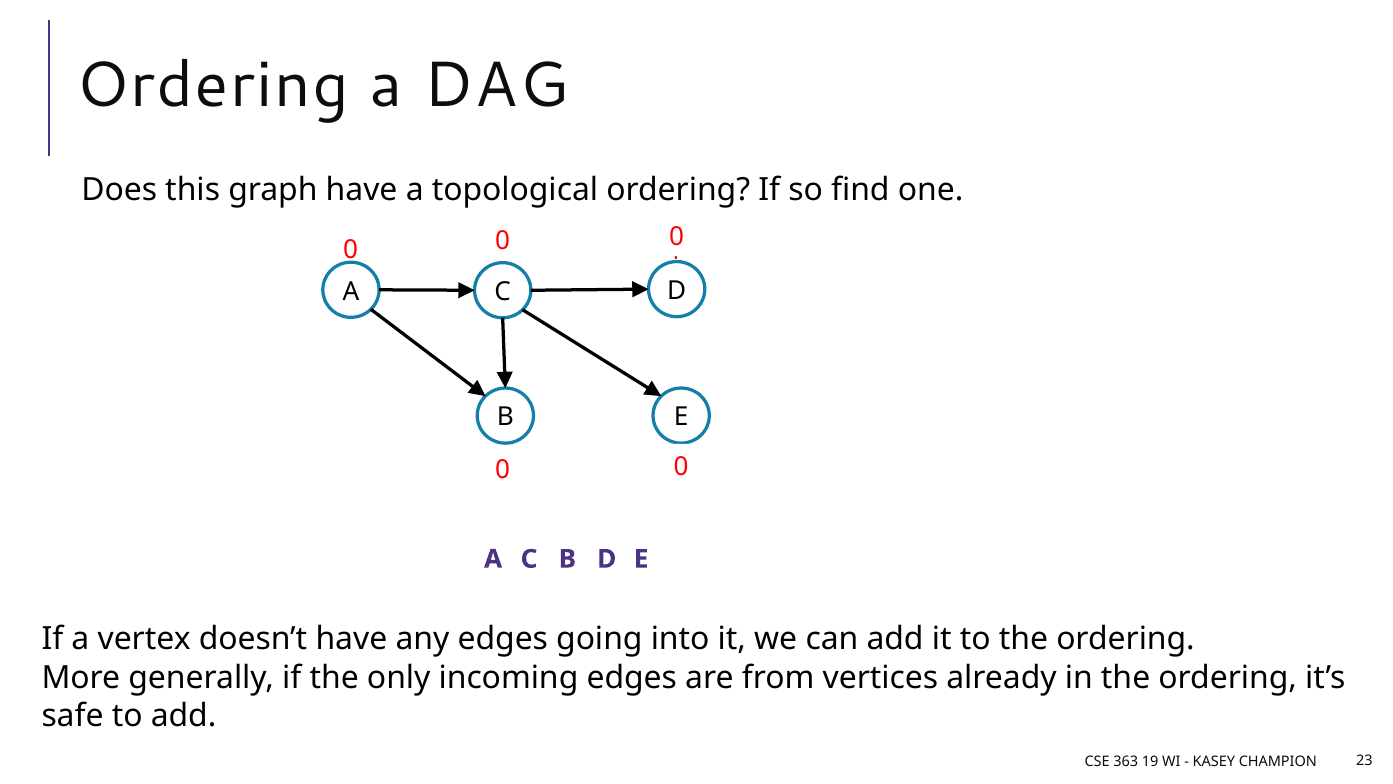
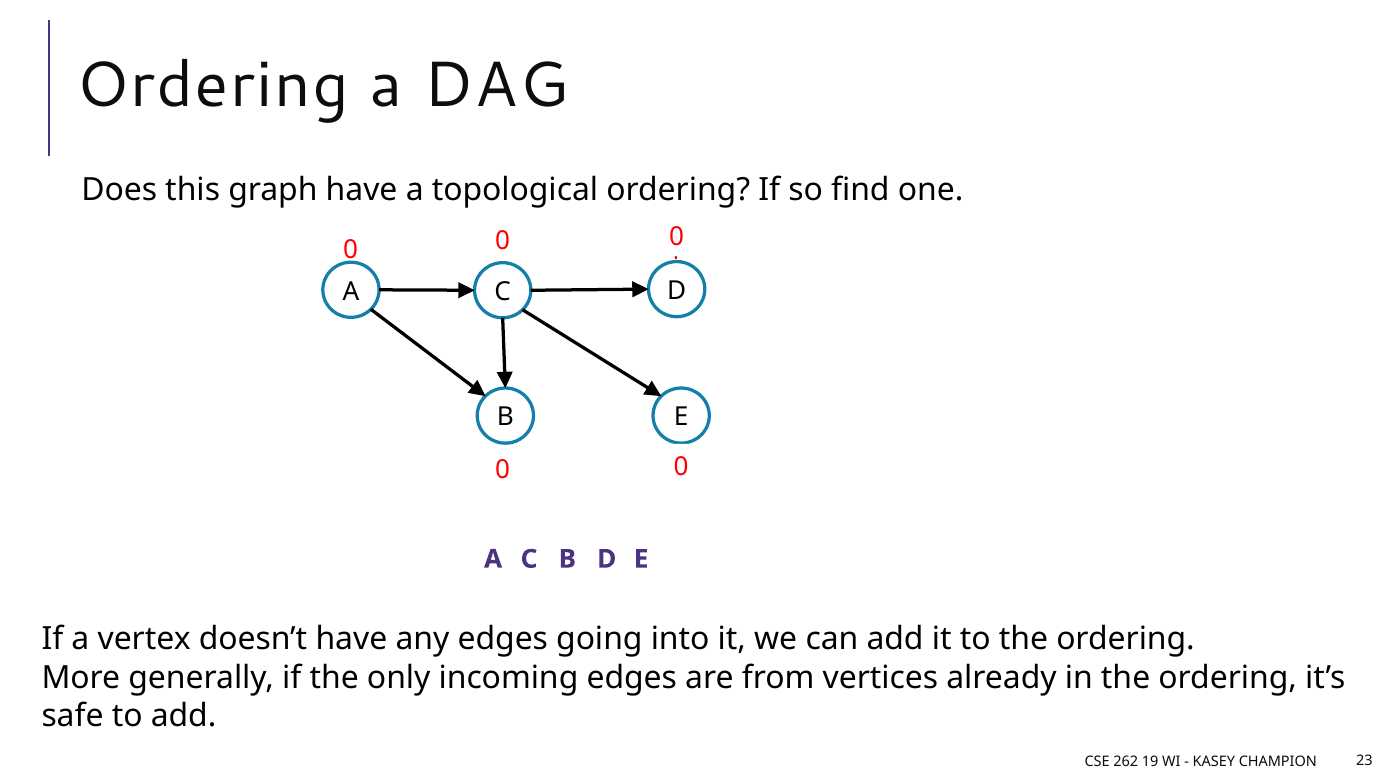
363: 363 -> 262 (1126, 762)
